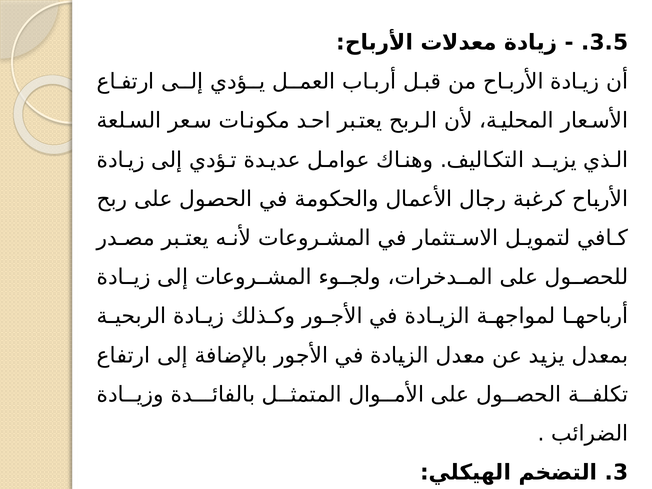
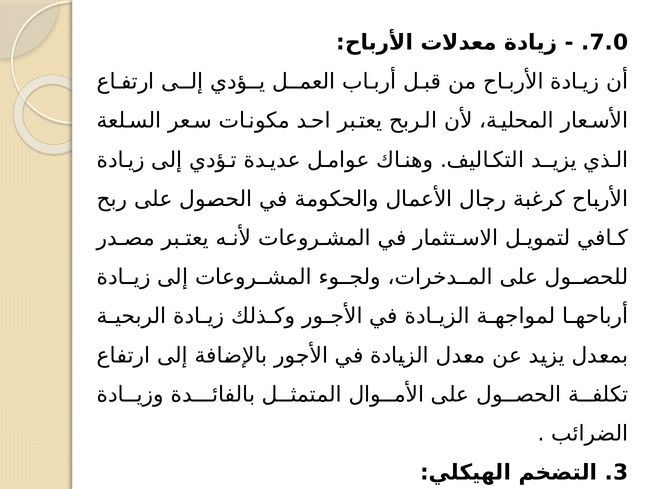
3.5: 3.5 -> 7.0 (609, 42)
